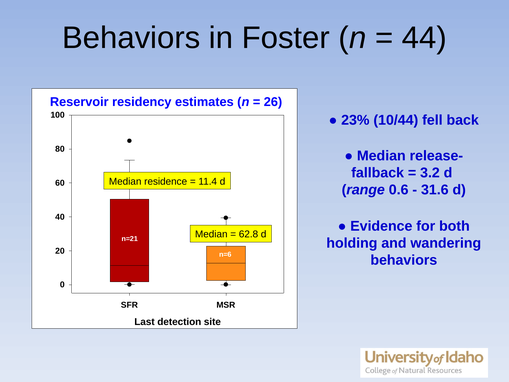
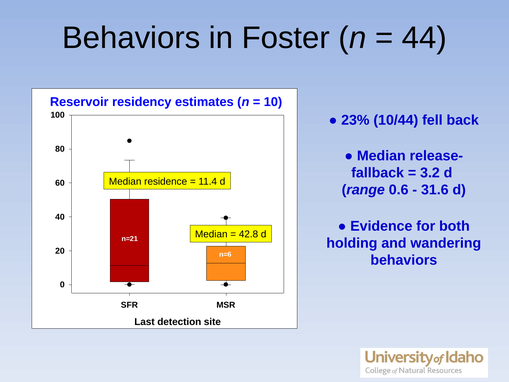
26: 26 -> 10 (273, 102)
62.8: 62.8 -> 42.8 (248, 234)
